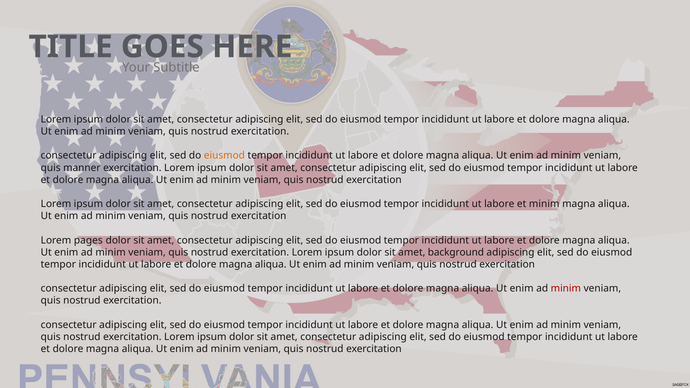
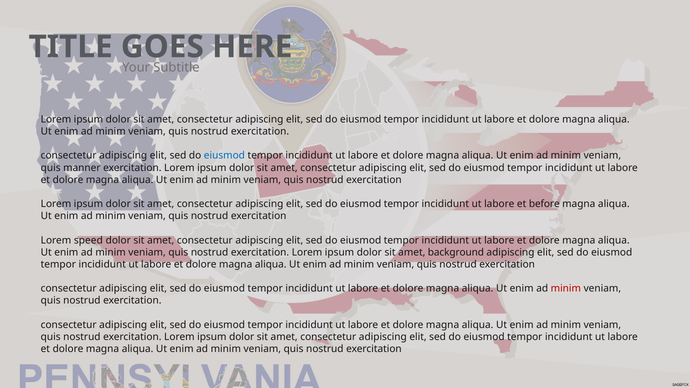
eiusmod colour: orange -> blue (224, 156)
et minim: minim -> before (544, 204)
pages: pages -> speed (88, 240)
